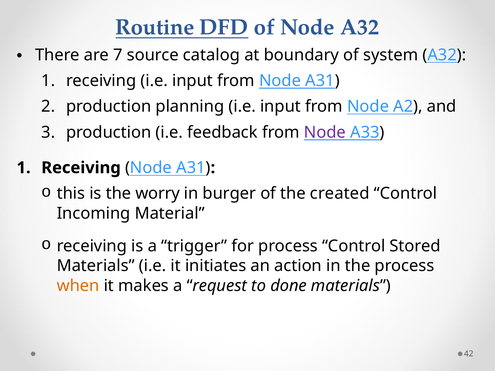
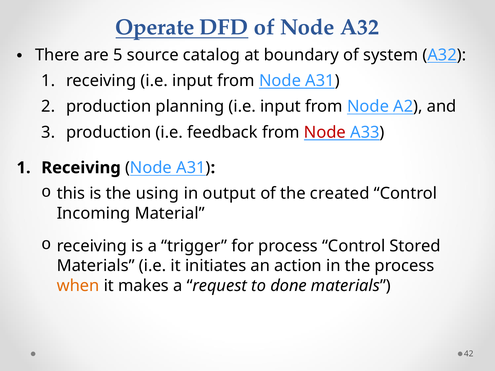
Routine: Routine -> Operate (155, 27)
7: 7 -> 5 (118, 55)
Node colour: purple -> red (325, 132)
worry: worry -> using (157, 194)
burger: burger -> output (229, 194)
